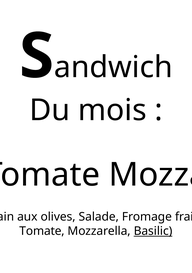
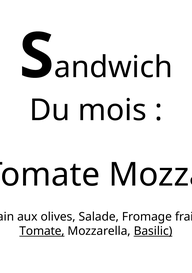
Tomate underline: none -> present (42, 231)
